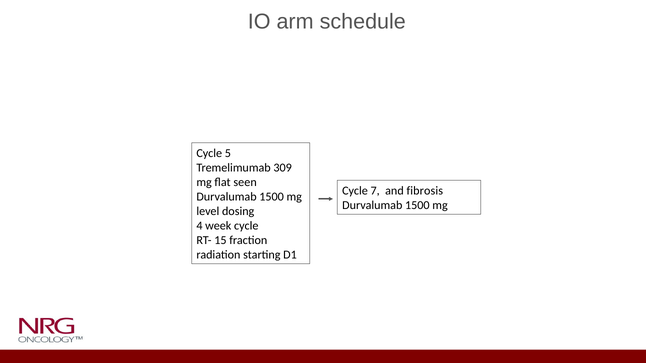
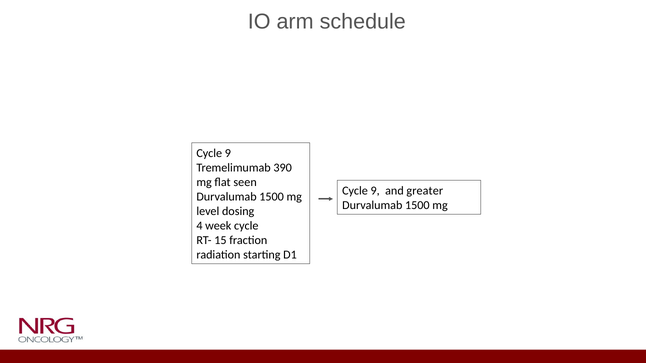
5: 5 -> 9 (228, 153)
309: 309 -> 390 (283, 168)
7: 7 -> 9 (375, 191)
fibrosis: fibrosis -> greater (425, 191)
